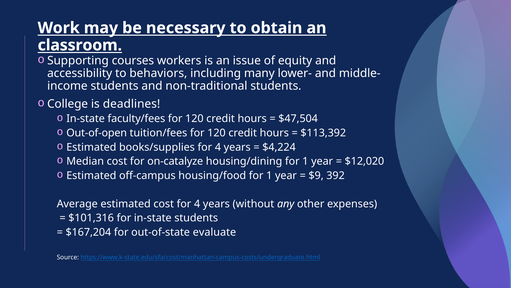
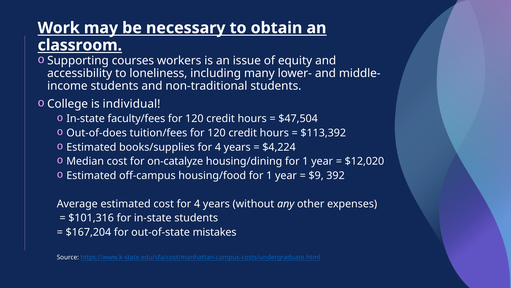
behaviors: behaviors -> loneliness (158, 73)
deadlines: deadlines -> individual (132, 104)
Out-of-open: Out-of-open -> Out-of-does (97, 133)
evaluate: evaluate -> mistakes (215, 232)
